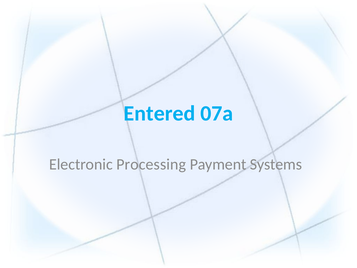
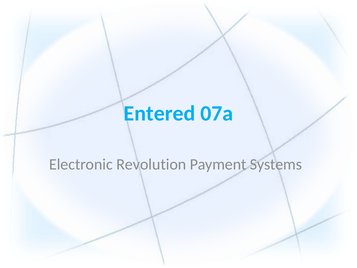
Processing: Processing -> Revolution (151, 164)
